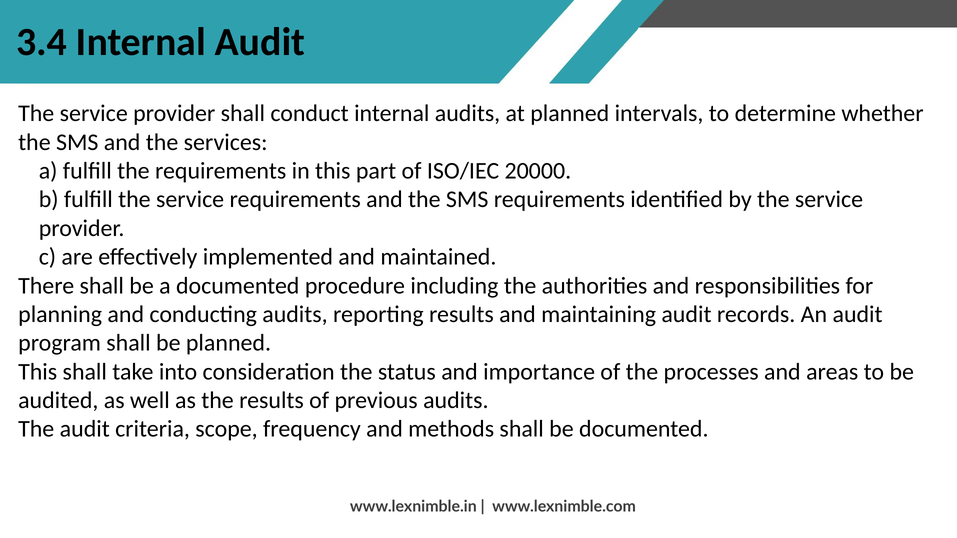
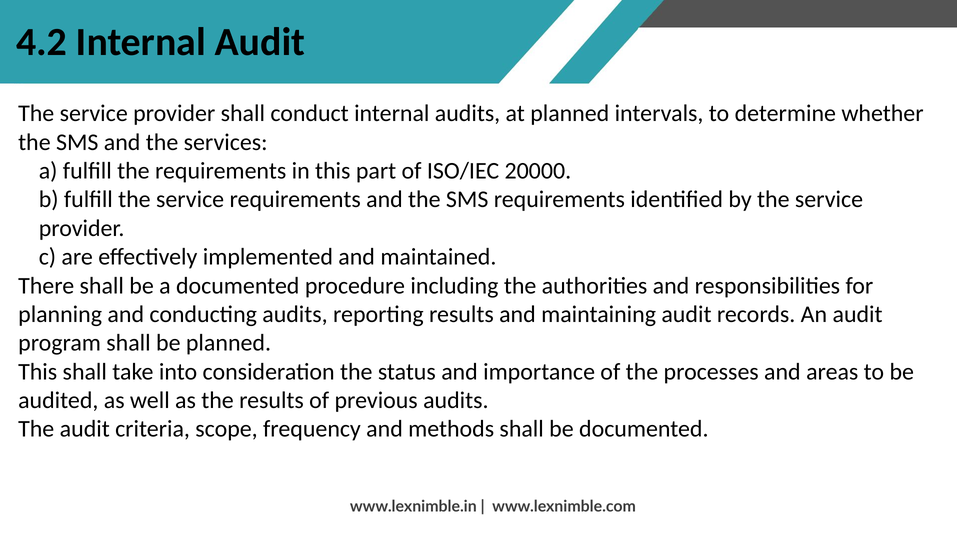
3.4: 3.4 -> 4.2 (42, 42)
